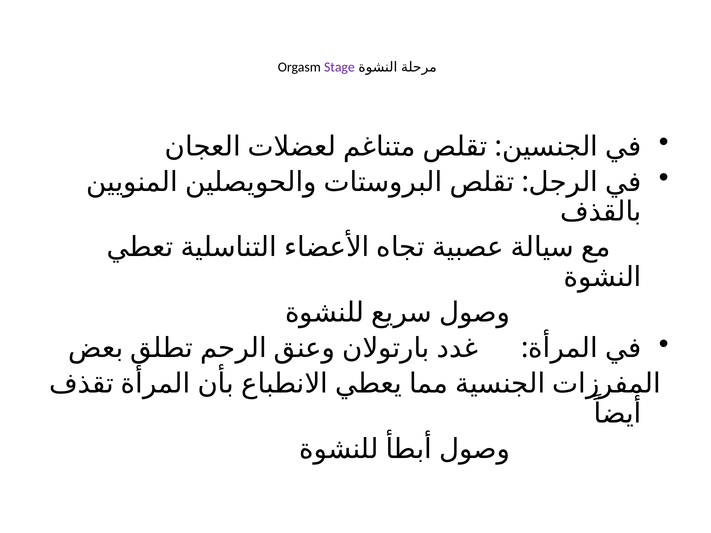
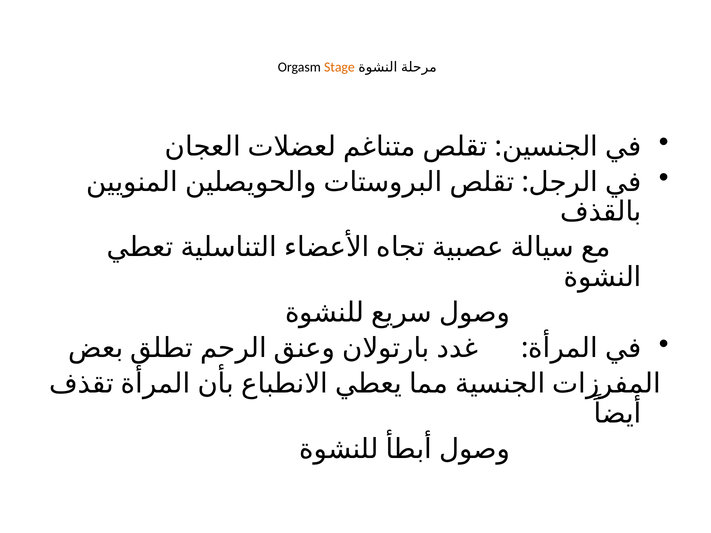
Stage colour: purple -> orange (339, 67)
